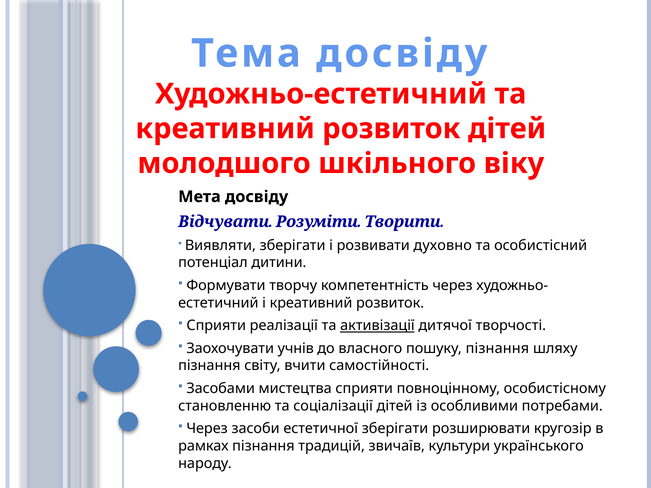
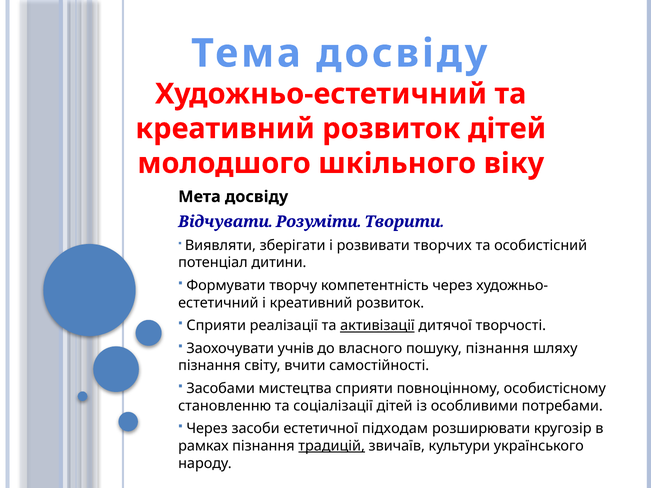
духовно: духовно -> творчих (443, 246)
естетичної зберігати: зберігати -> підходам (395, 429)
традицій underline: none -> present (332, 446)
